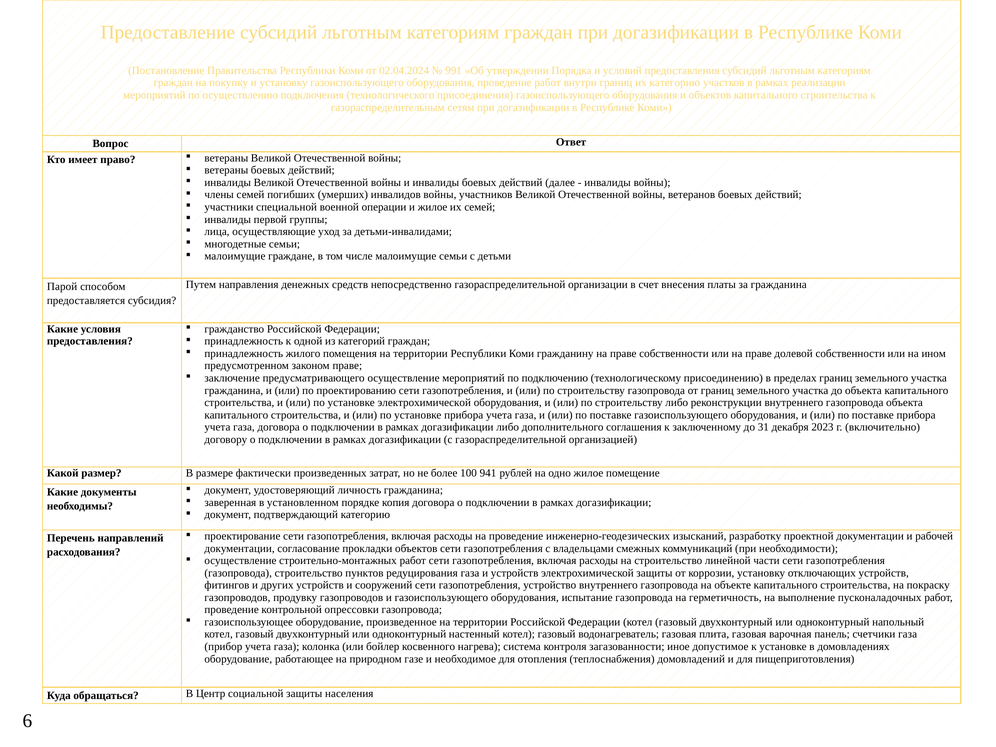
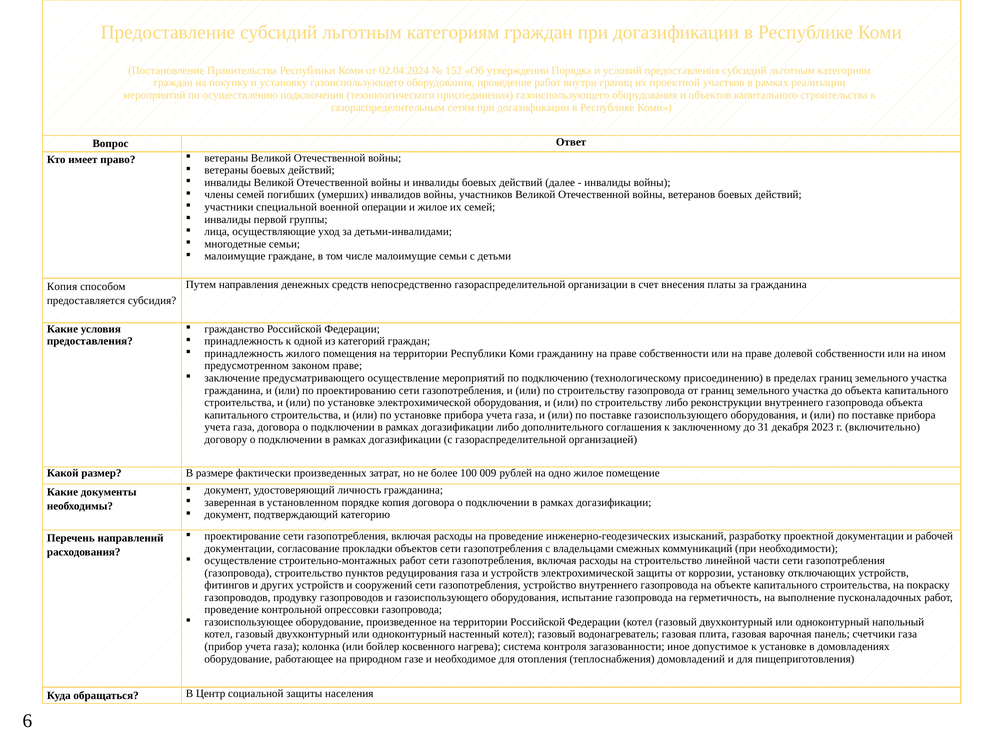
991: 991 -> 152 (454, 71)
их категорию: категорию -> проектной (675, 83)
Парой: Парой -> Копия (62, 286)
941: 941 -> 009 (488, 473)
